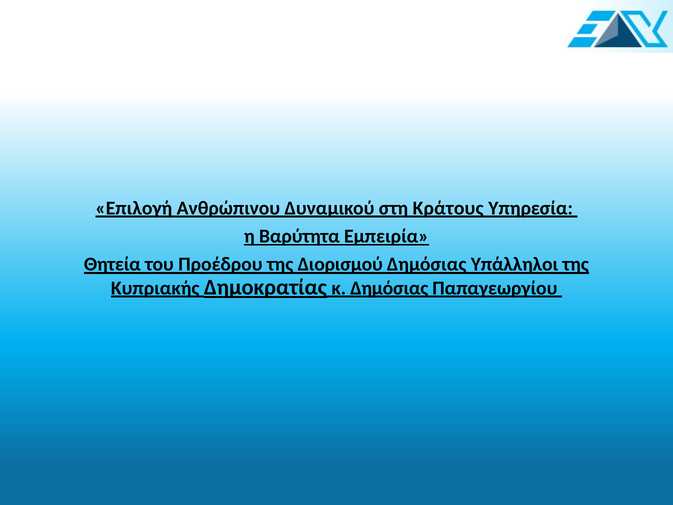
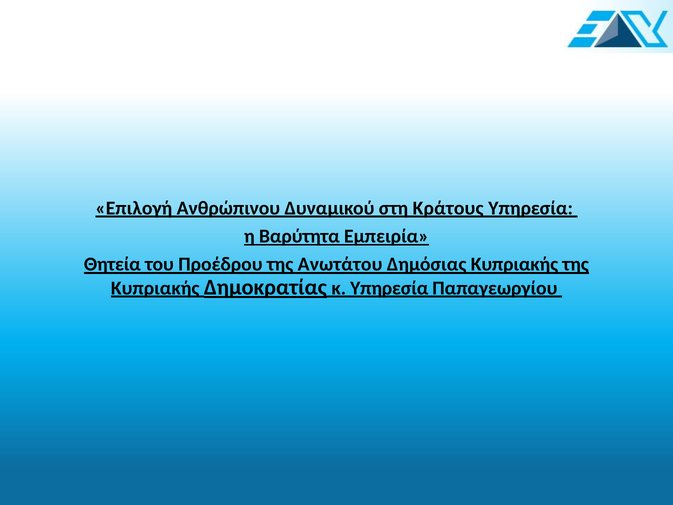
Διορισμού: Διορισμού -> Ανωτάτου (340, 264)
Δημόσιας Υπάλληλοι: Υπάλληλοι -> Κυπριακής (514, 264)
κ Δημόσιας: Δημόσιας -> Υπηρεσία (389, 288)
